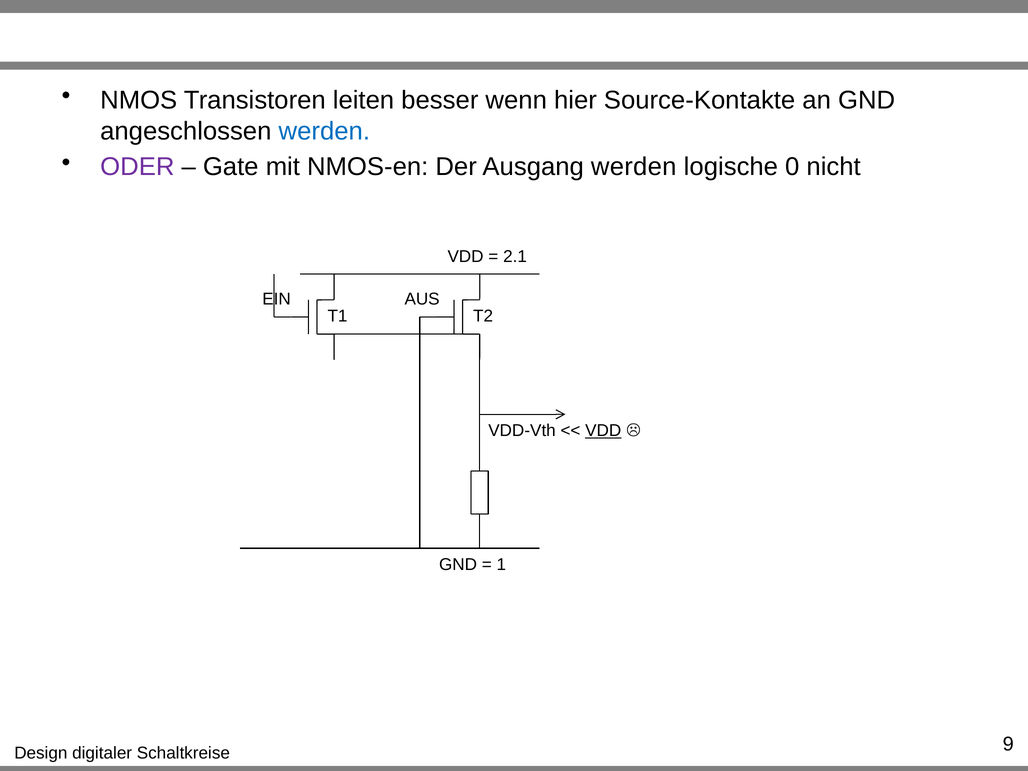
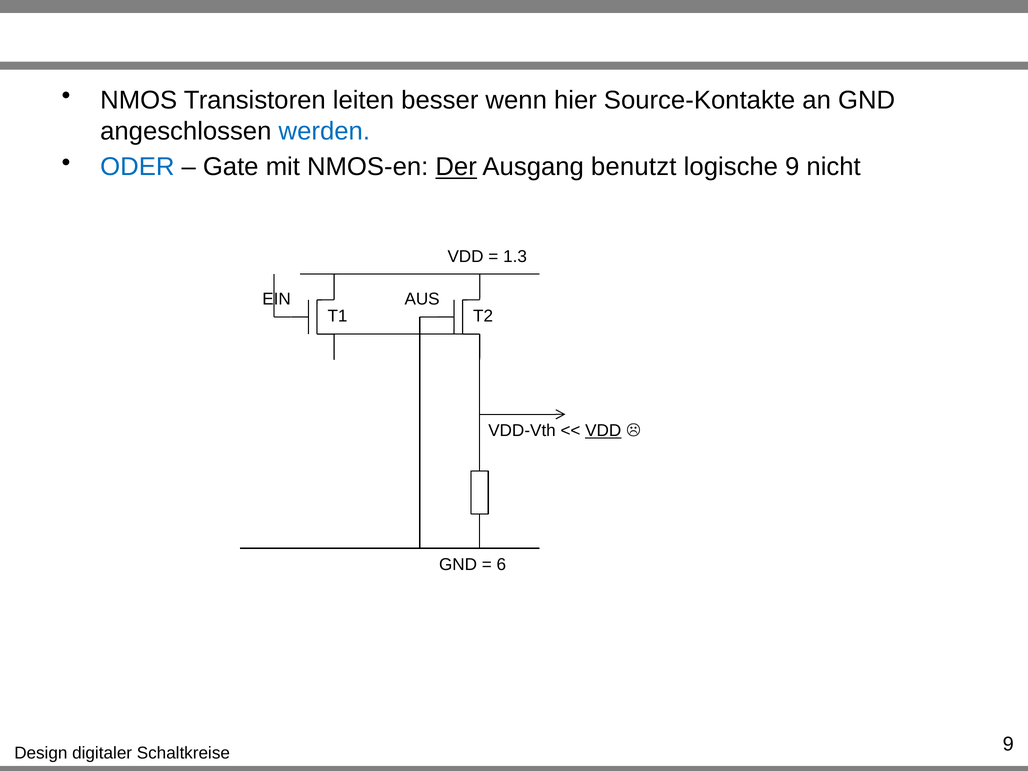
ODER colour: purple -> blue (137, 167)
Der underline: none -> present (456, 167)
Ausgang werden: werden -> benutzt (634, 167)
logische 0: 0 -> 9 (792, 167)
2.1: 2.1 -> 1.3 (515, 256)
1: 1 -> 6 (501, 565)
